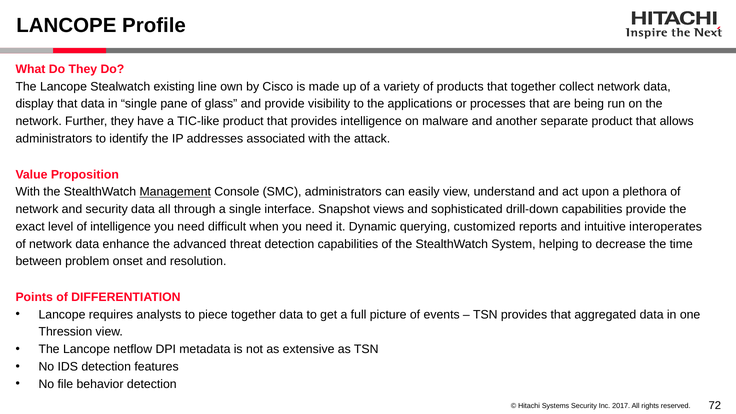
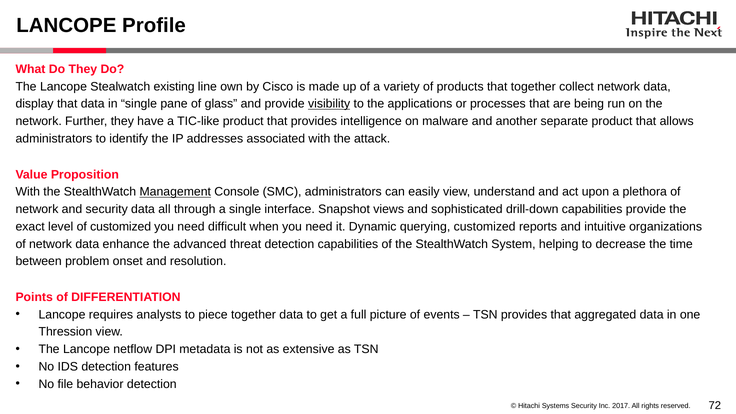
visibility underline: none -> present (329, 104)
of intelligence: intelligence -> customized (121, 227)
interoperates: interoperates -> organizations (666, 227)
